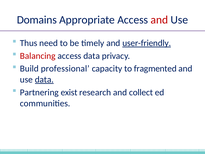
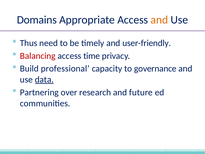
and colour: red -> orange (159, 20)
user-friendly underline: present -> none (147, 43)
access data: data -> time (92, 56)
fragmented: fragmented -> governance (155, 69)
exist: exist -> over (69, 92)
collect: collect -> future (141, 92)
